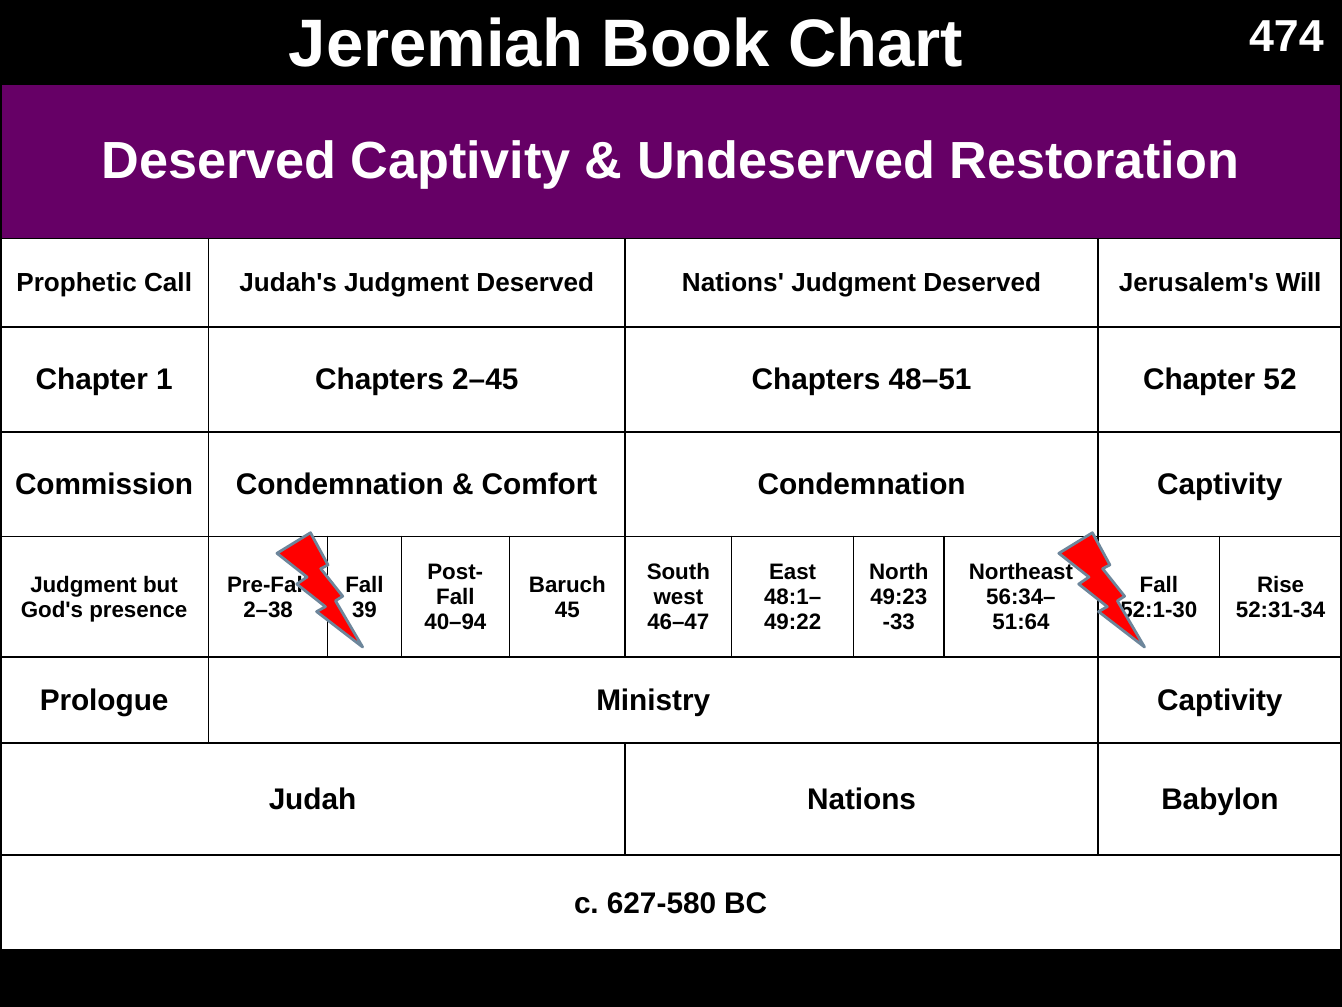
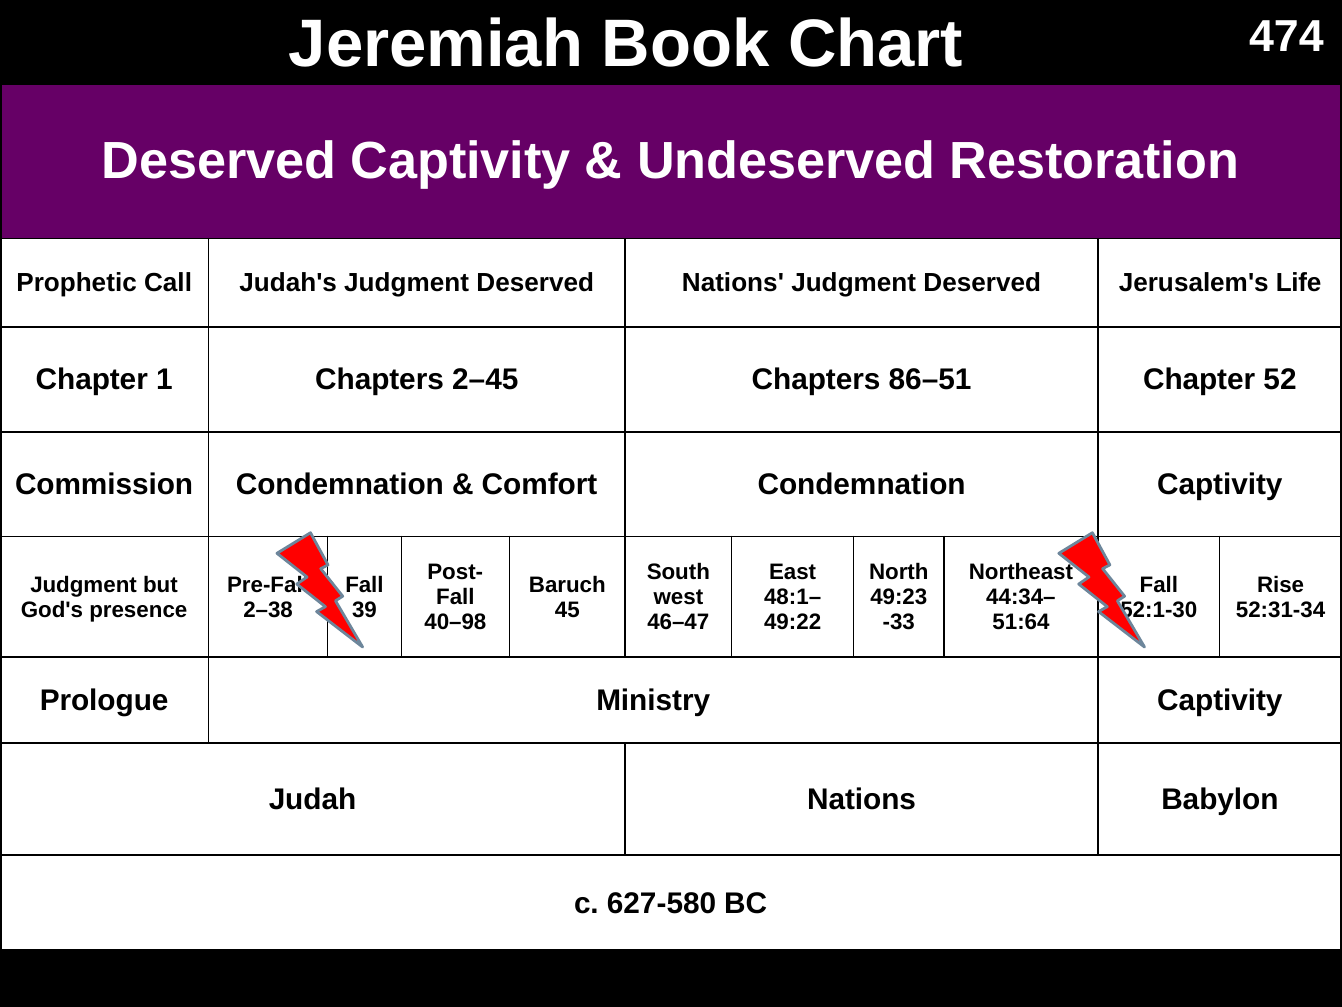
Will: Will -> Life (1299, 283)
48–51: 48–51 -> 86–51 (930, 380)
56:34–: 56:34– -> 44:34– (1021, 597)
40–94: 40–94 -> 40–98 (455, 622)
